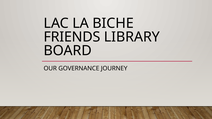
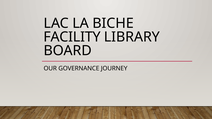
FRIENDS: FRIENDS -> FACILITY (72, 37)
